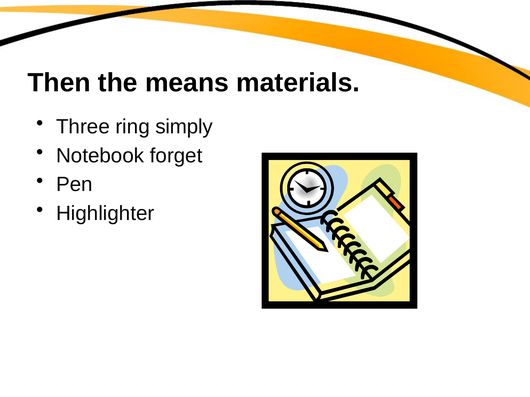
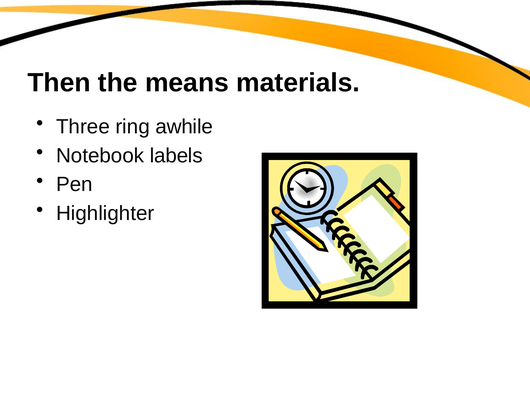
simply: simply -> awhile (184, 127)
forget: forget -> labels (176, 156)
